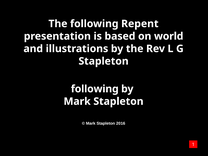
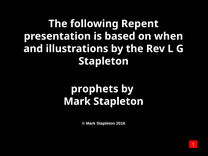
world: world -> when (169, 36)
following: following -> prophets (95, 89)
